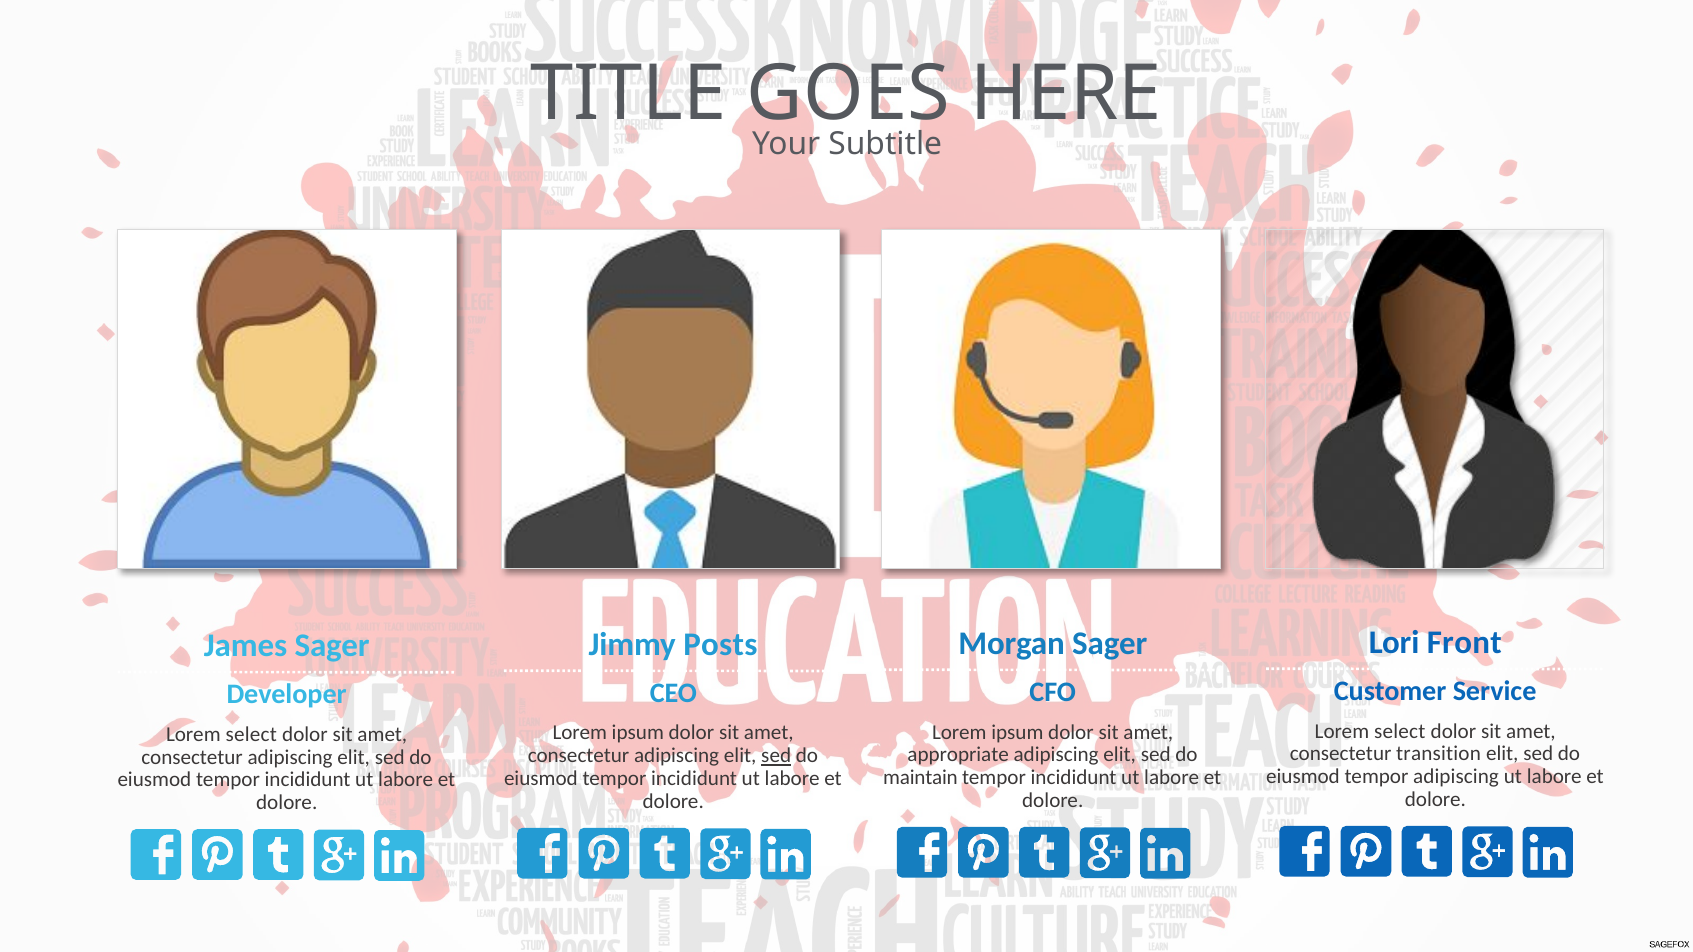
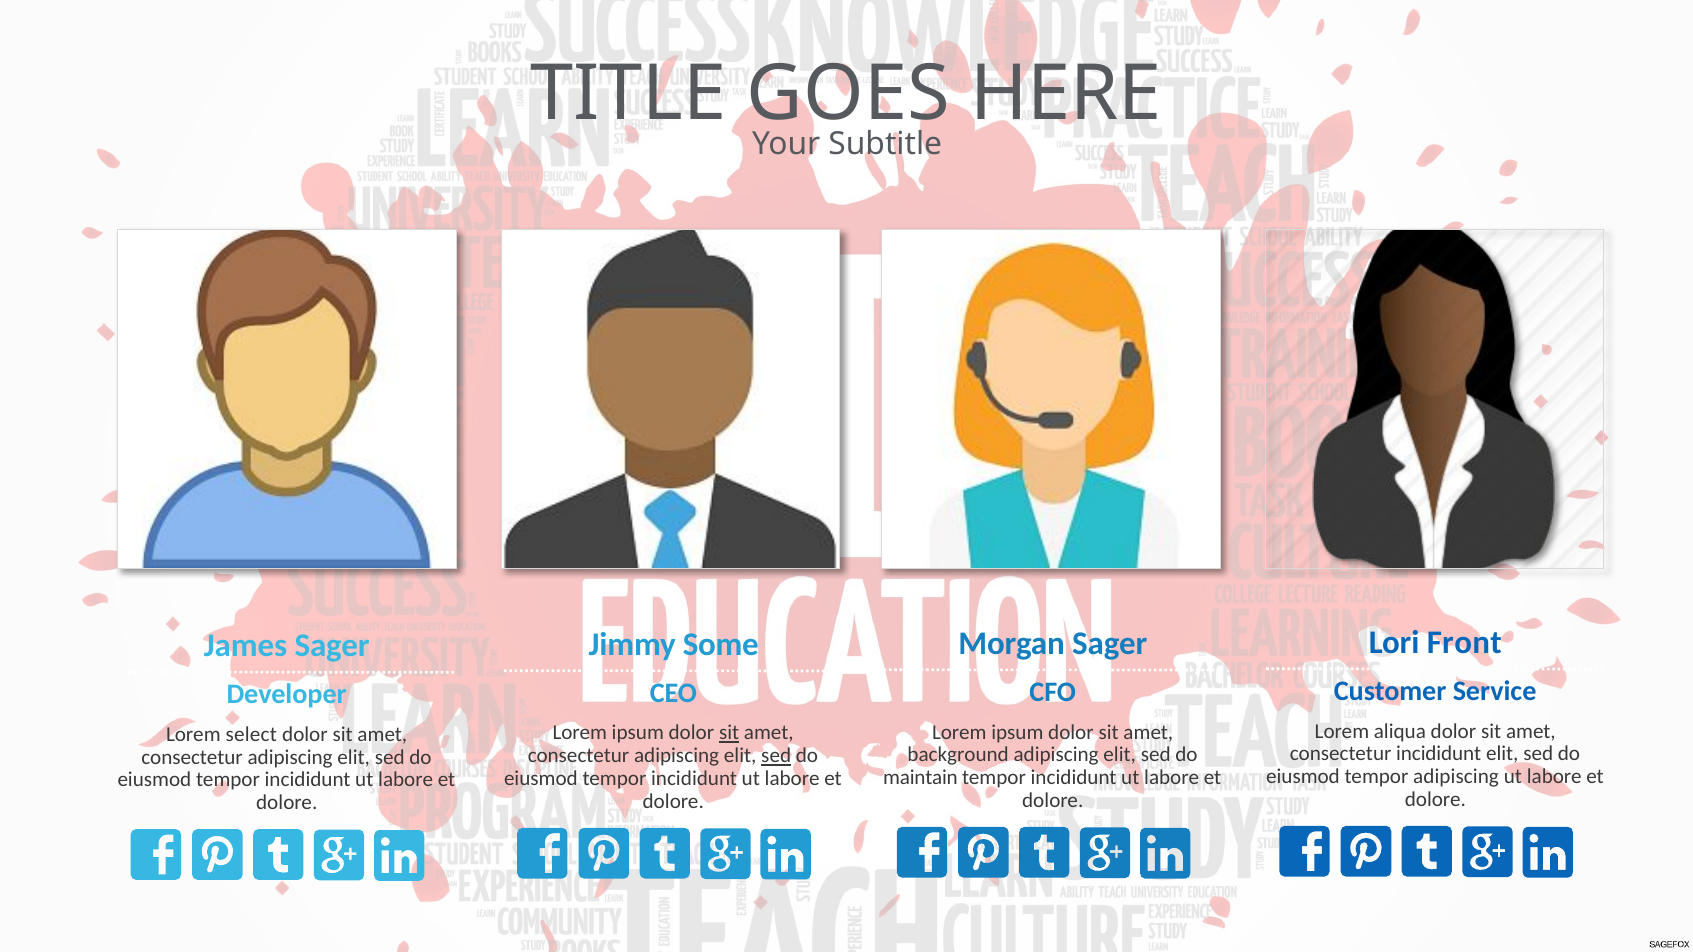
Posts: Posts -> Some (721, 645)
select: select -> aliqua (1400, 731)
sit underline: none -> present (729, 733)
consectetur transition: transition -> incididunt (1439, 754)
appropriate: appropriate -> background (958, 755)
